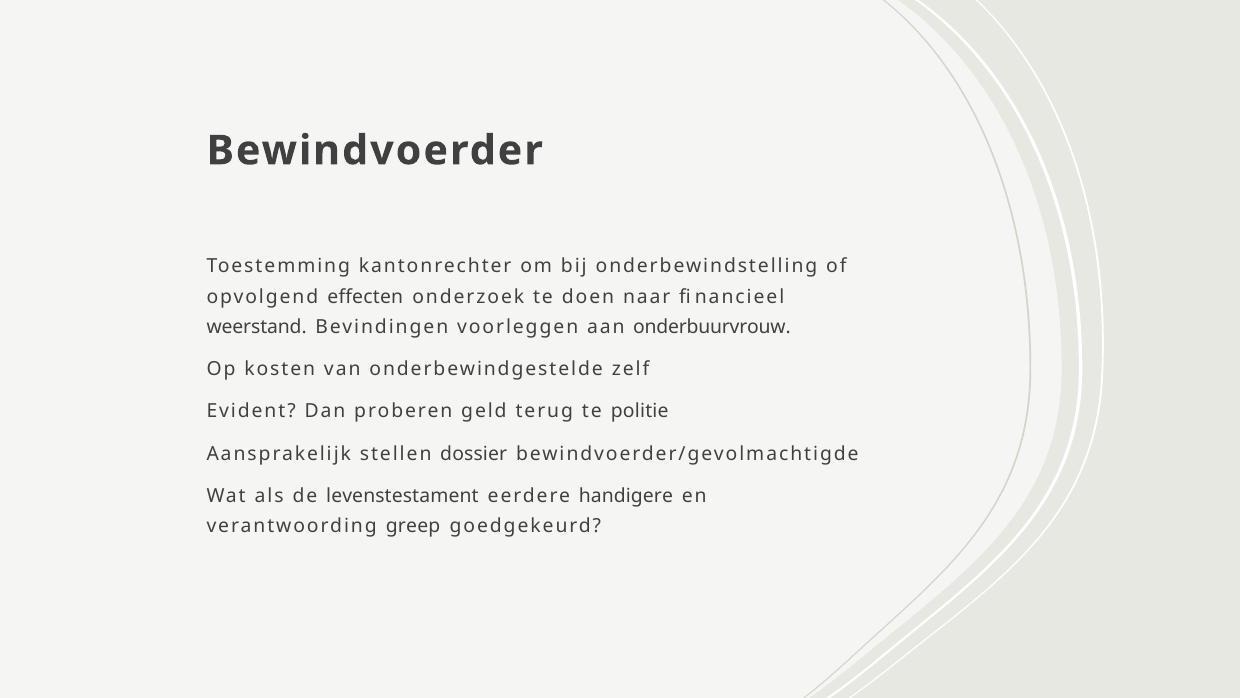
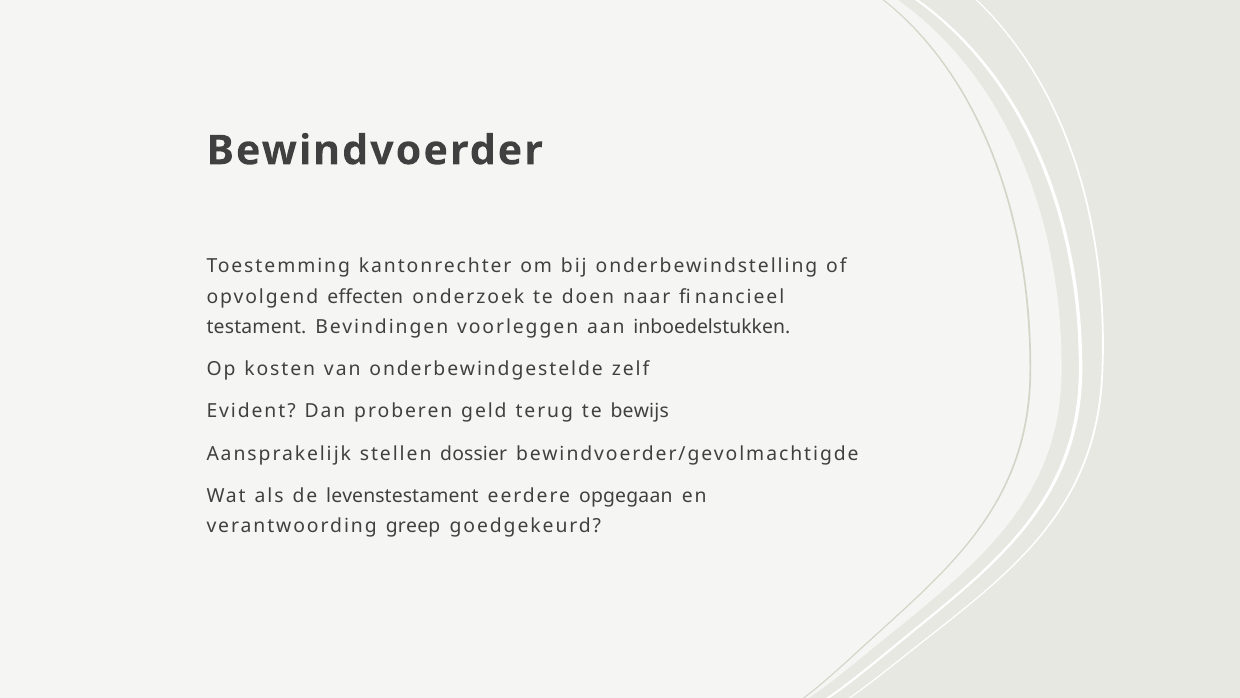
weerstand: weerstand -> testament (256, 327)
onderbuurvrouw: onderbuurvrouw -> inboedelstukken (712, 327)
politie: politie -> bewijs (640, 411)
handigere: handigere -> opgegaan (626, 496)
